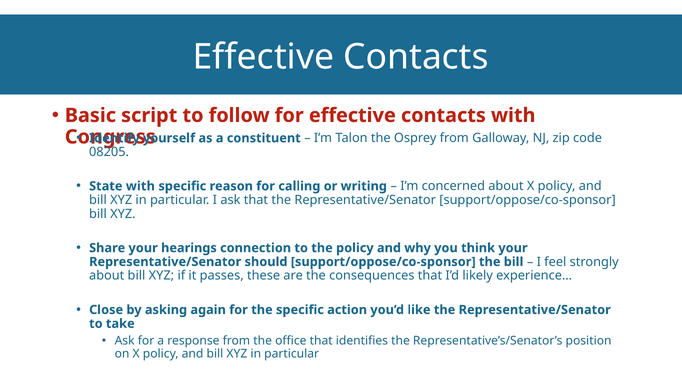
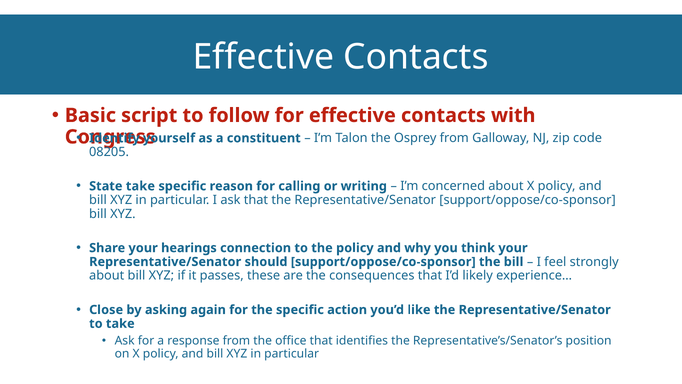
State with: with -> take (140, 186)
